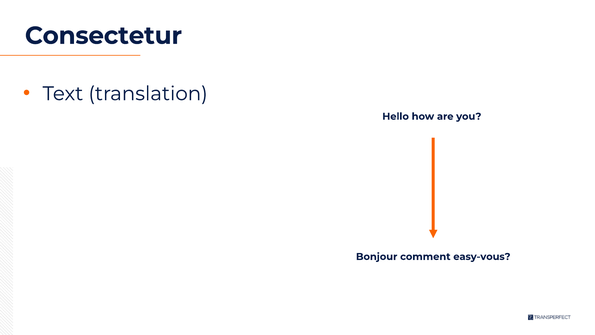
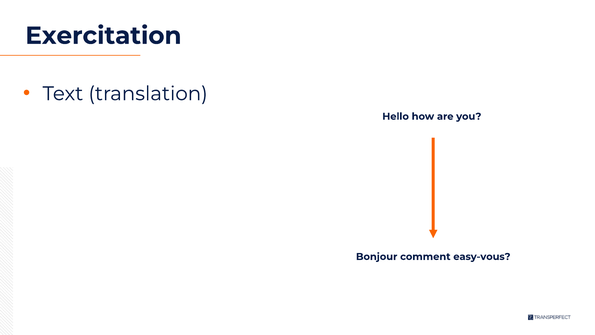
Consectetur: Consectetur -> Exercitation (103, 36)
